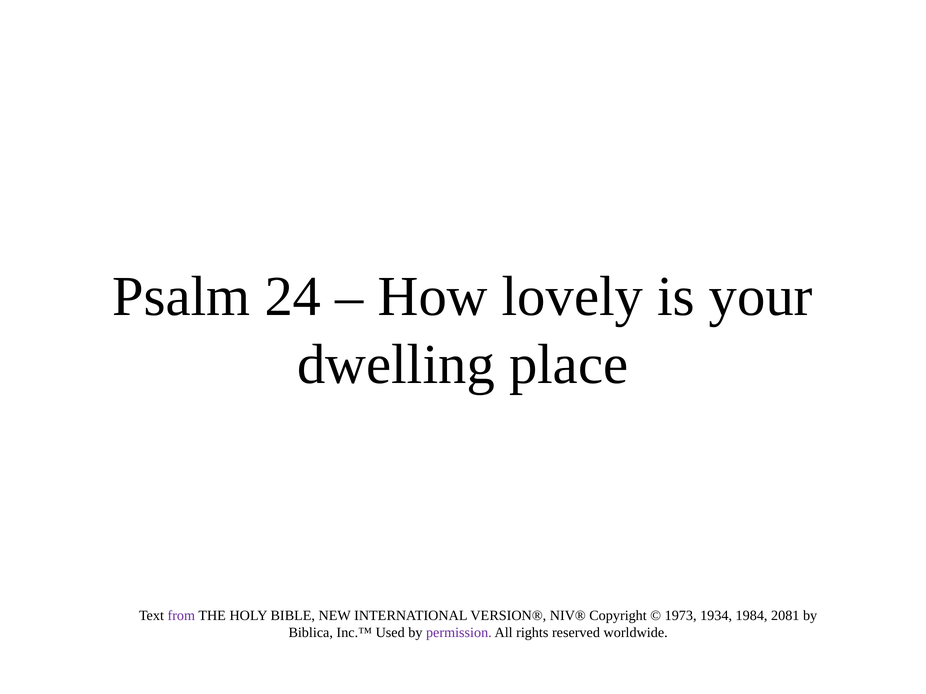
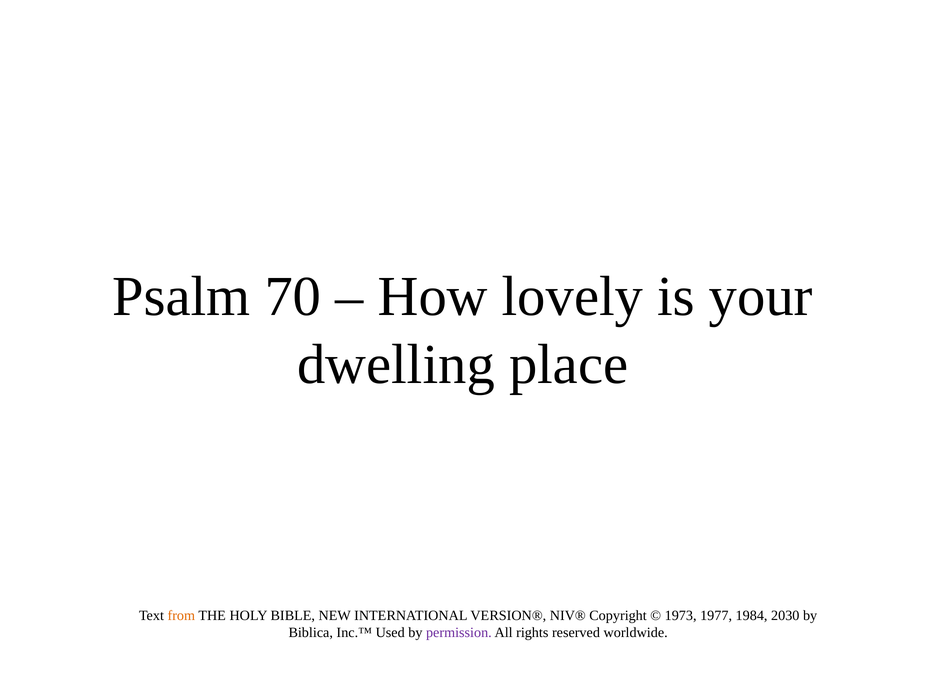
24: 24 -> 70 (293, 297)
from colour: purple -> orange (181, 616)
1934: 1934 -> 1977 (716, 616)
2081: 2081 -> 2030 (785, 616)
